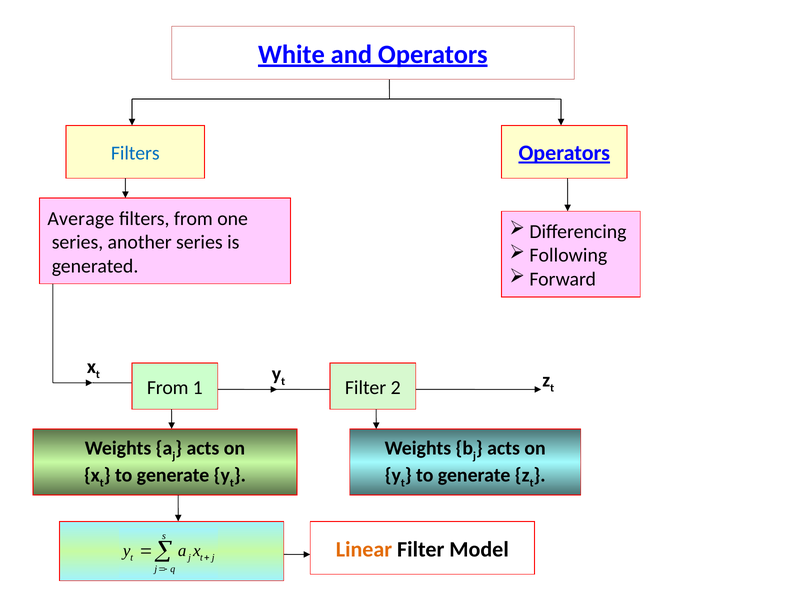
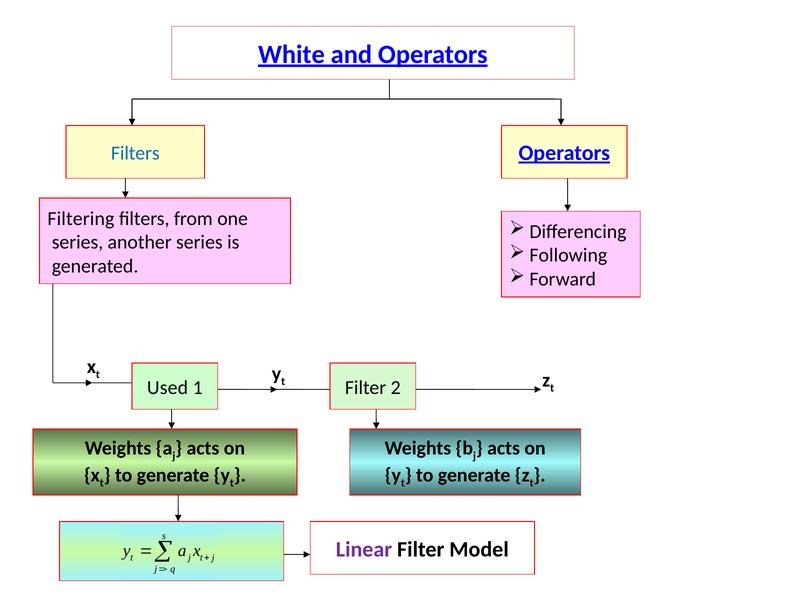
Average: Average -> Filtering (81, 218)
From: From -> Used (168, 387)
Linear colour: orange -> purple (364, 549)
